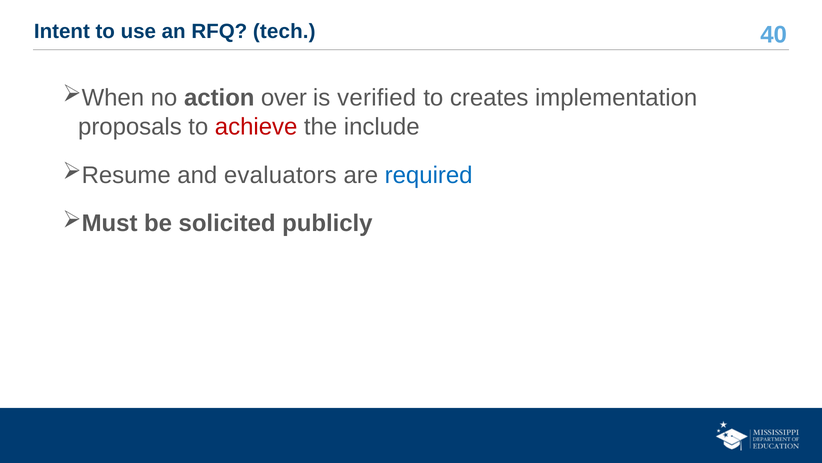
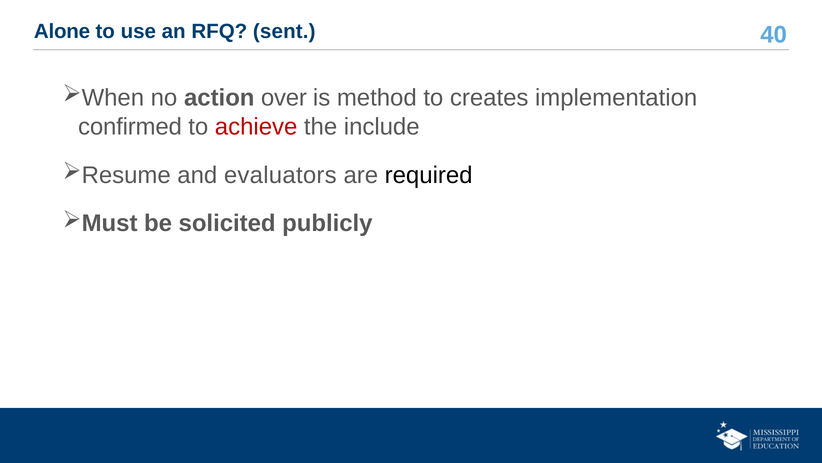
Intent: Intent -> Alone (62, 31)
tech: tech -> sent (284, 31)
verified: verified -> method (377, 98)
proposals: proposals -> confirmed (130, 127)
required colour: blue -> black (429, 175)
